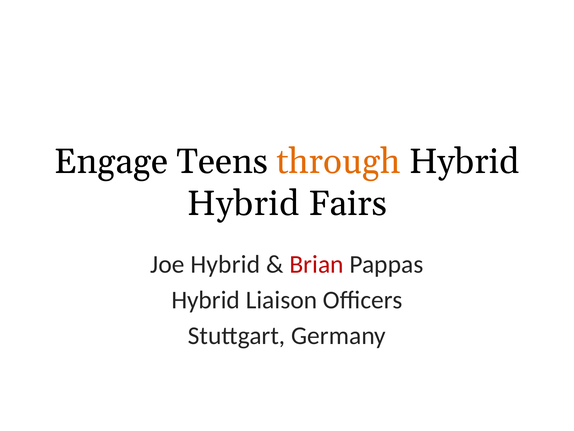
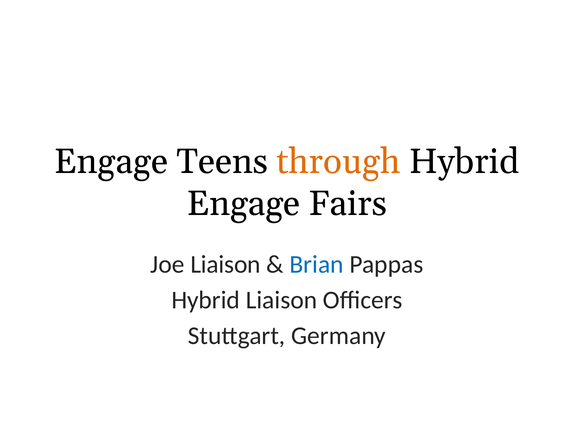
Hybrid: Hybrid -> Engage (243, 203)
Joe Hybrid: Hybrid -> Liaison (226, 264)
Brian colour: red -> blue (317, 264)
